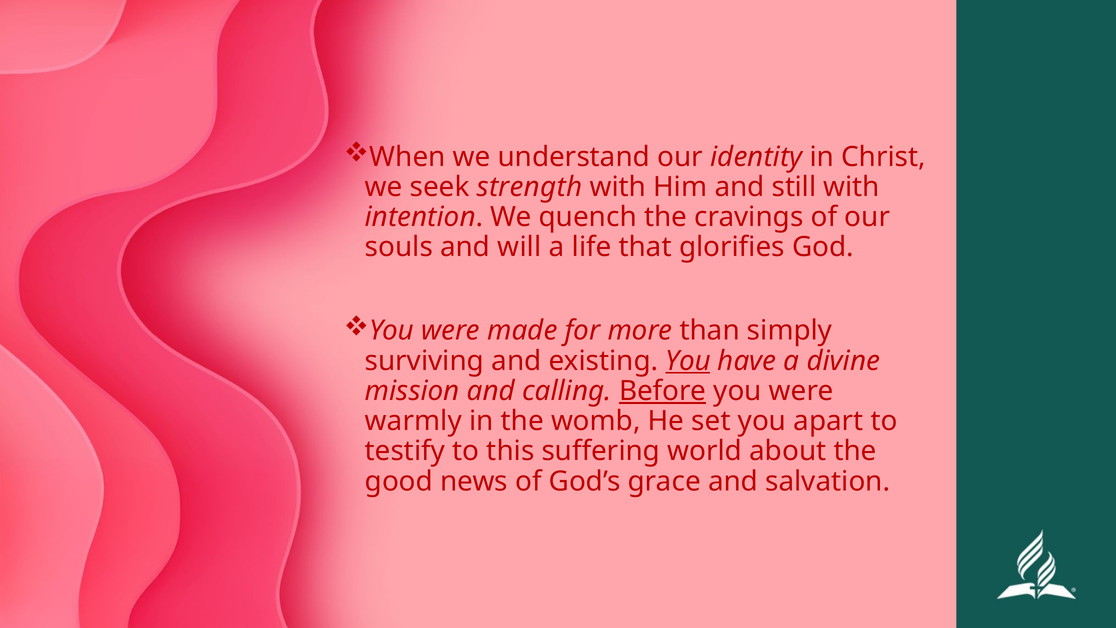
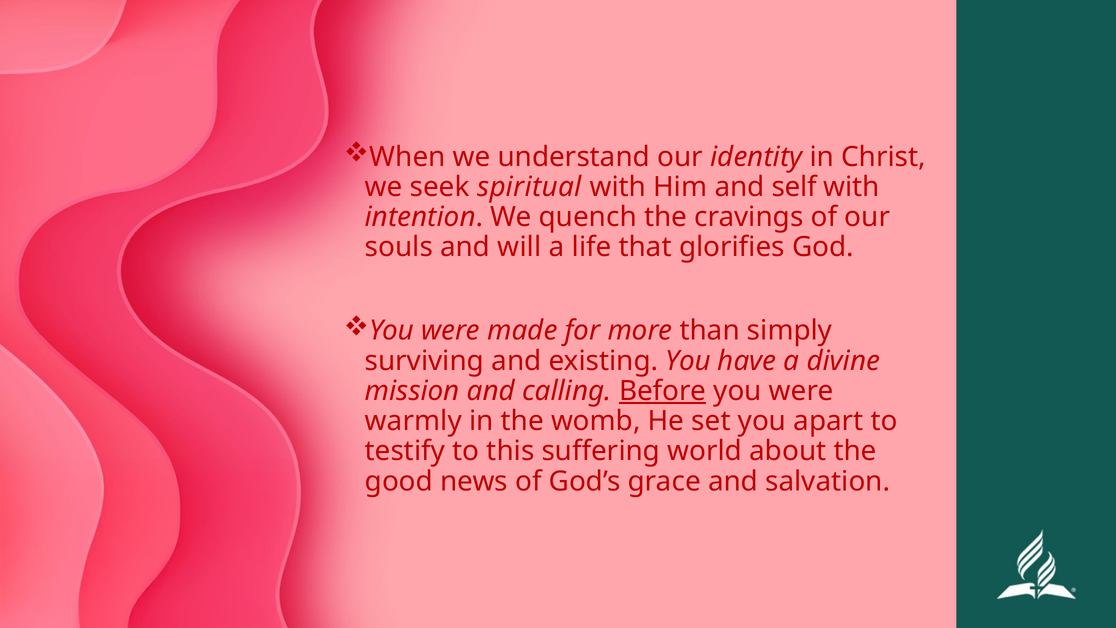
strength: strength -> spiritual (529, 187)
still: still -> self (794, 187)
You underline: present -> none (688, 361)
